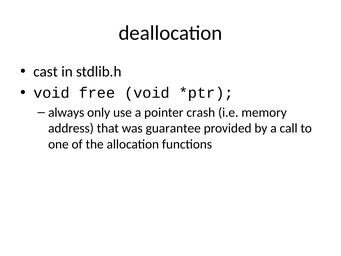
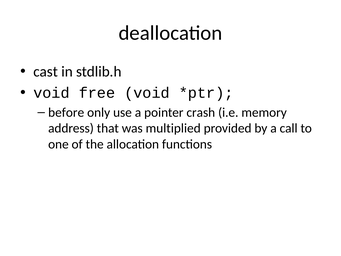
always: always -> before (66, 112)
guarantee: guarantee -> multiplied (173, 128)
